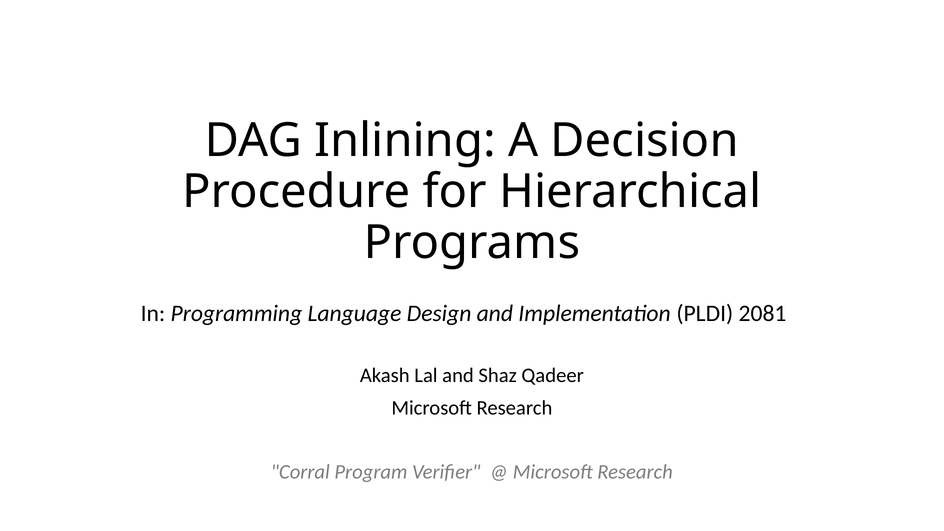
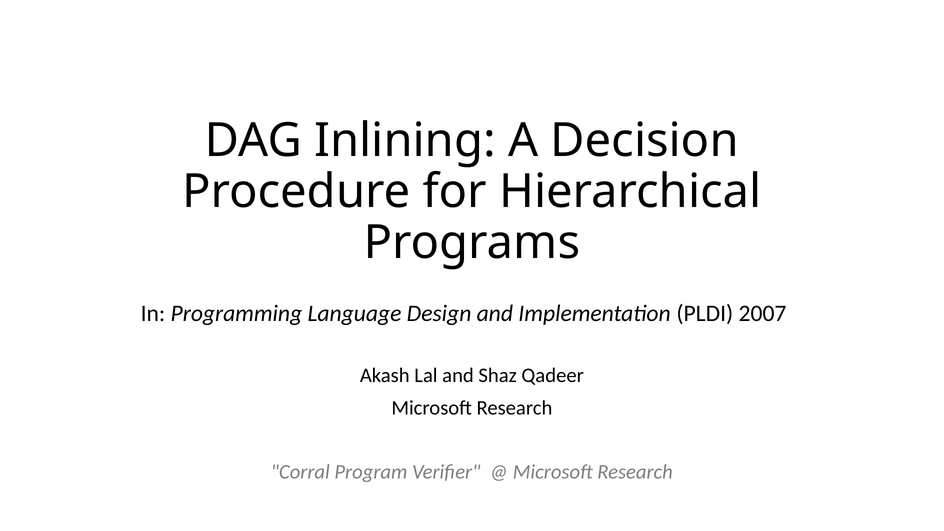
2081: 2081 -> 2007 (763, 313)
